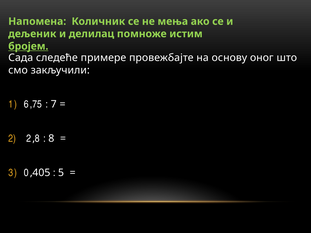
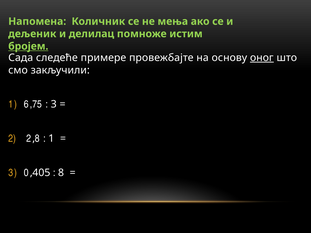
оног underline: none -> present (262, 58)
7: 7 -> 3 (54, 104)
8: 8 -> 1 (51, 139)
5: 5 -> 8 (61, 173)
